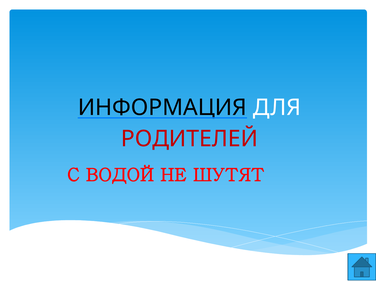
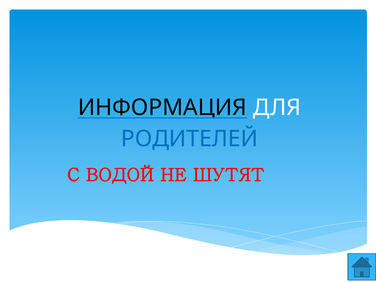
РОДИТЕЛЕЙ colour: red -> blue (189, 139)
